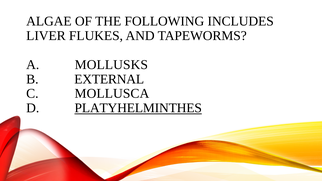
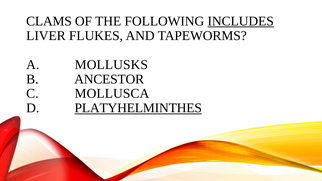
ALGAE: ALGAE -> CLAMS (49, 21)
INCLUDES underline: none -> present (241, 21)
EXTERNAL: EXTERNAL -> ANCESTOR (109, 79)
